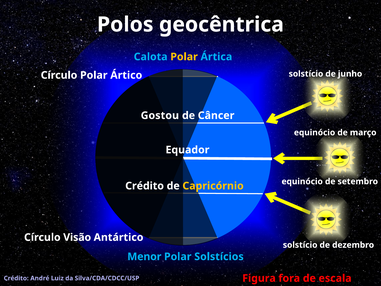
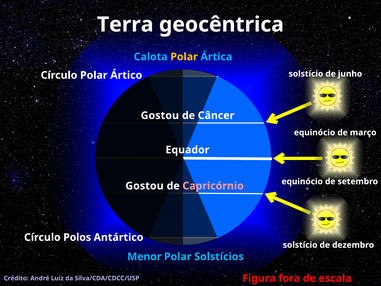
Polos: Polos -> Terra (125, 25)
Crédito: Crédito -> Gostou (145, 186)
Capricórnio colour: yellow -> pink (213, 186)
Visão: Visão -> Polos (77, 237)
